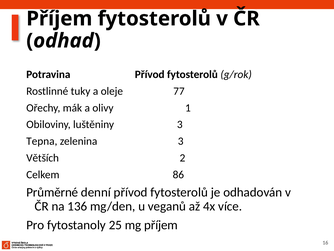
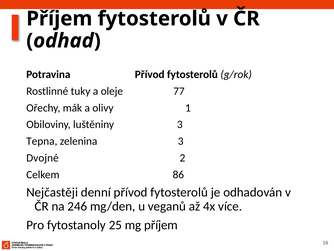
Větších: Větších -> Dvojné (42, 158)
Průměrné: Průměrné -> Nejčastěji (52, 192)
136: 136 -> 246 (77, 206)
